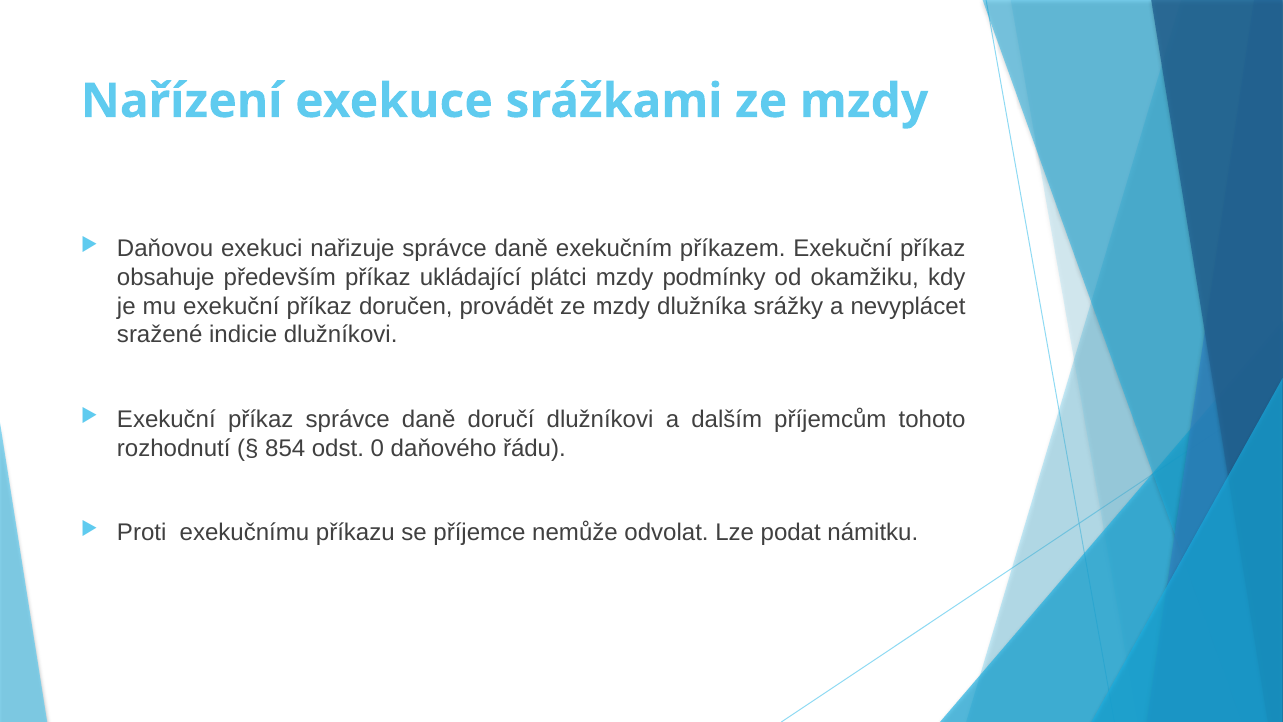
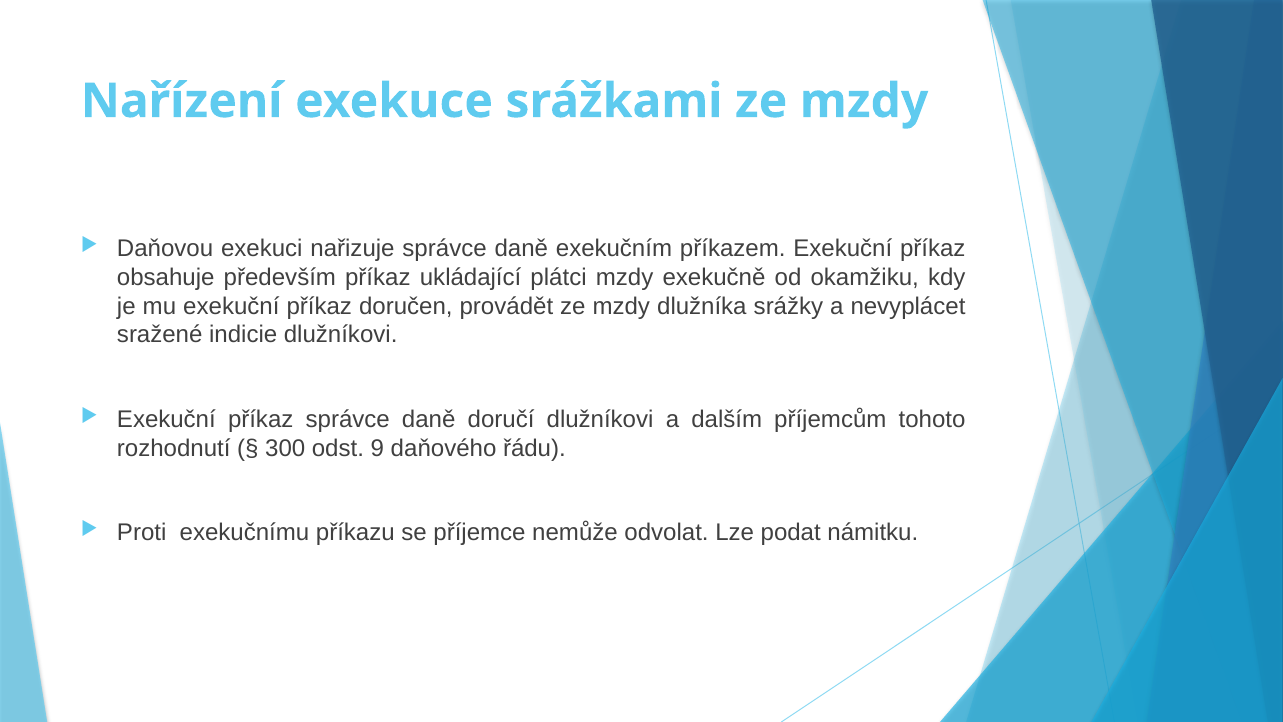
podmínky: podmínky -> exekučně (714, 277)
854: 854 -> 300 (285, 448)
0: 0 -> 9 (377, 448)
